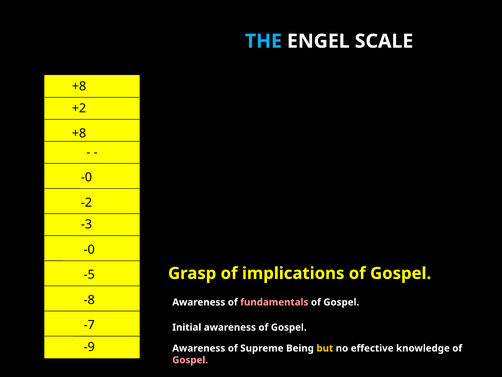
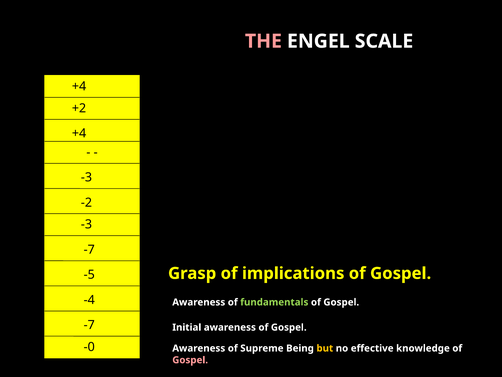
THE colour: light blue -> pink (263, 41)
+8: +8 -> +4 (79, 86)
+8: +8 -> +4 (79, 133)
-0: -0 -> -3 (86, 177)
-0: -0 -> -7 (89, 249)
-8: -8 -> -4 (89, 300)
fundamentals colour: pink -> light green (274, 302)
-9: -9 -> -0 (89, 347)
